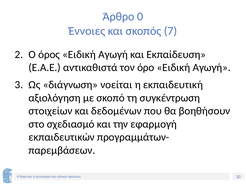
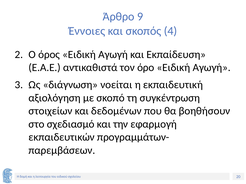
0: 0 -> 9 (140, 17)
7: 7 -> 4 (171, 31)
